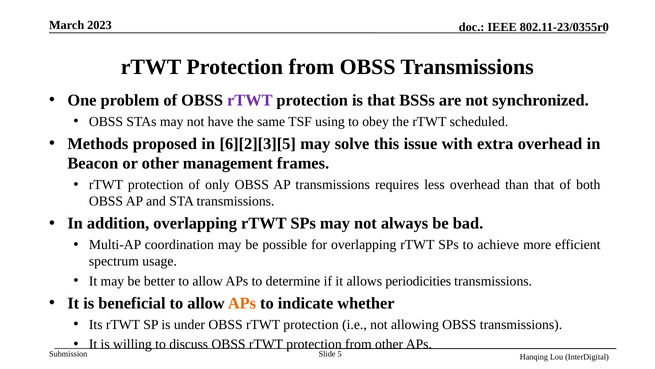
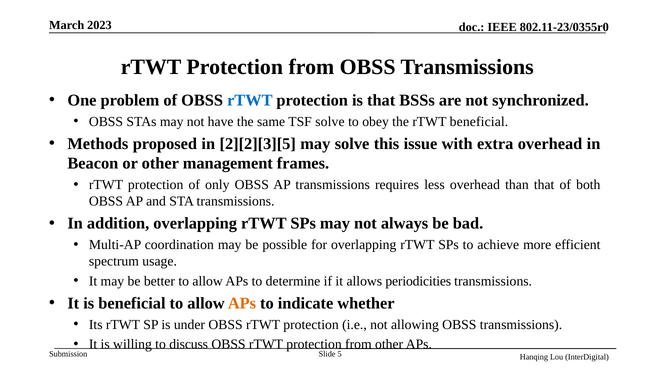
rTWT colour: purple -> blue (250, 100)
TSF using: using -> solve (330, 121)
rTWT scheduled: scheduled -> beneficial (479, 121)
6][2][3][5: 6][2][3][5 -> 2][2][3][5 (258, 144)
